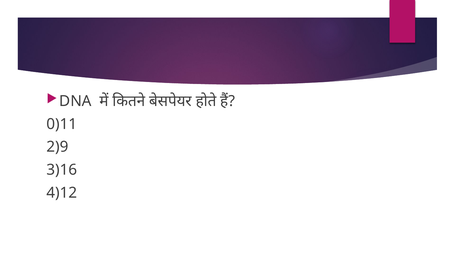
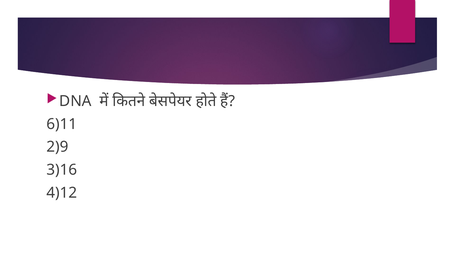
0)11: 0)11 -> 6)11 (62, 124)
